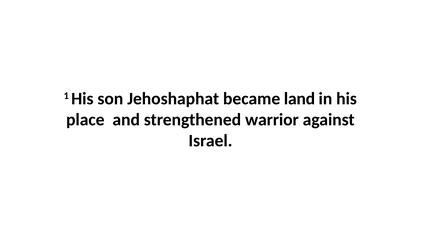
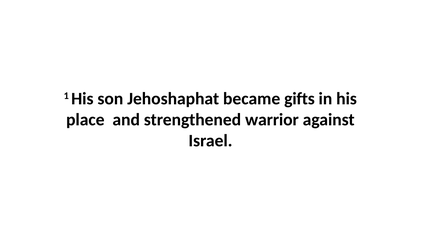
land: land -> gifts (299, 99)
